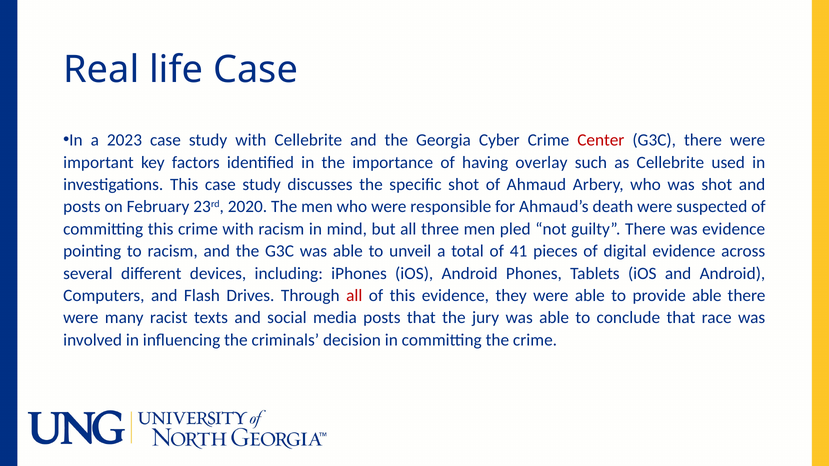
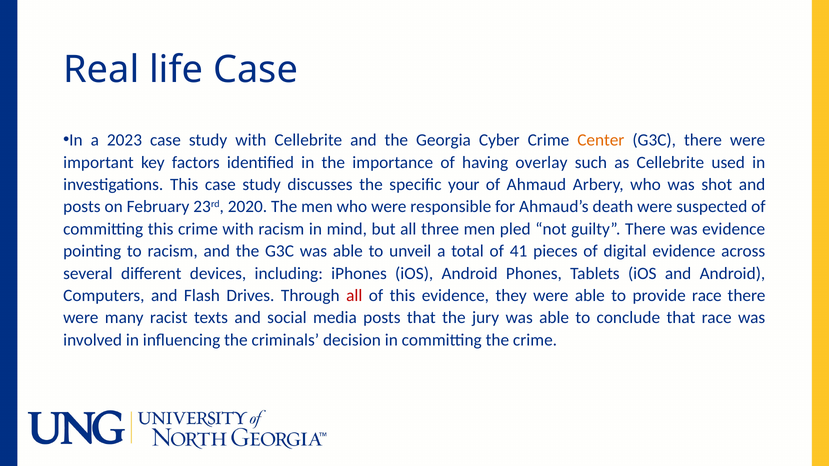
Center colour: red -> orange (601, 140)
specific shot: shot -> your (464, 185)
provide able: able -> race (707, 296)
